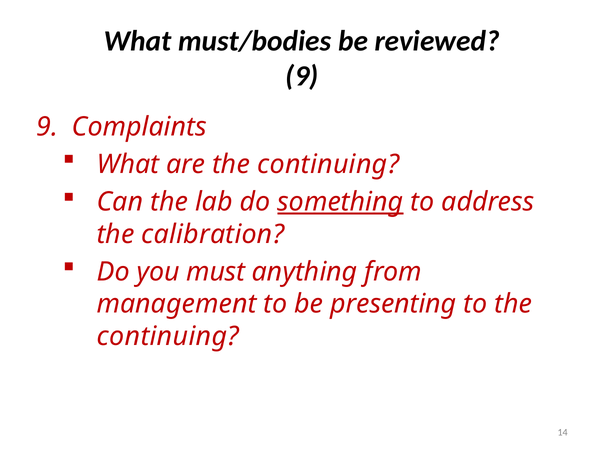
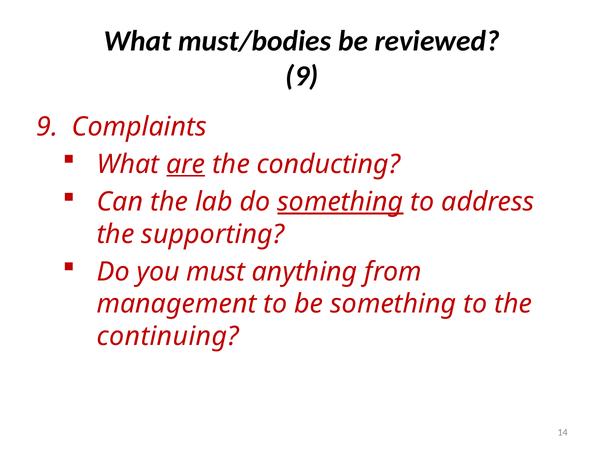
are underline: none -> present (186, 164)
continuing: continuing -> conducting (329, 164)
calibration: calibration -> supporting (213, 234)
be presenting: presenting -> something (393, 304)
